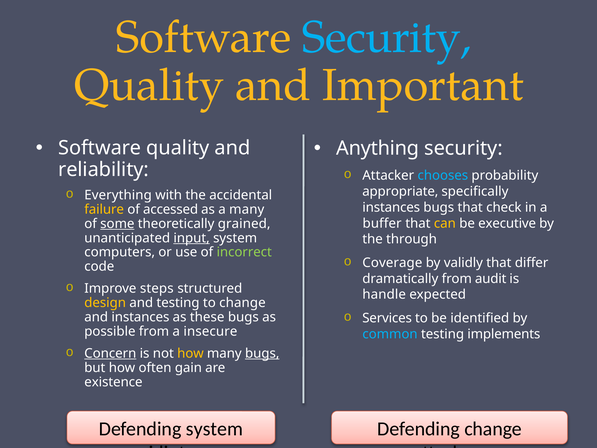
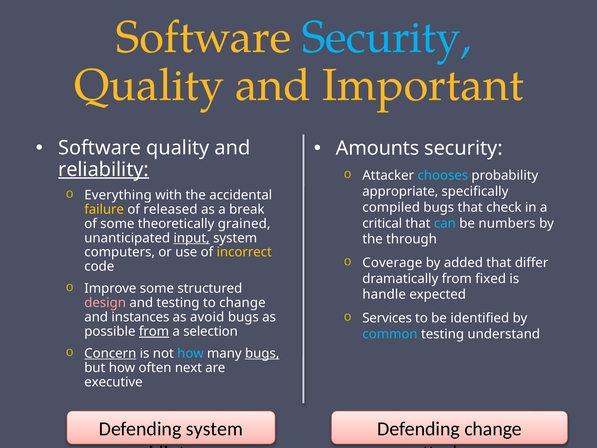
Anything: Anything -> Amounts (378, 148)
reliability underline: none -> present (104, 169)
instances: instances -> compiled (391, 207)
accessed: accessed -> released (170, 209)
a many: many -> break (247, 209)
buffer: buffer -> critical (382, 223)
can colour: yellow -> light blue (445, 223)
executive: executive -> numbers (507, 223)
some underline: present -> none (117, 224)
incorrect colour: light green -> yellow (244, 252)
validly: validly -> added (463, 263)
audit: audit -> fixed (491, 278)
Improve steps: steps -> some (157, 288)
design colour: yellow -> pink (105, 303)
these: these -> avoid (207, 317)
from underline: none -> present (154, 331)
insecure: insecure -> selection (211, 331)
implements: implements -> understand (504, 334)
how colour: yellow -> light blue (190, 353)
gain: gain -> next (188, 367)
existence: existence -> executive (113, 382)
